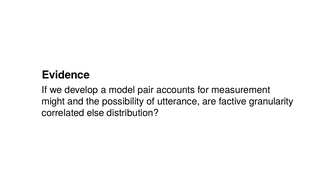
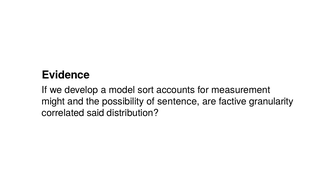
pair: pair -> sort (146, 90)
utterance: utterance -> sentence (178, 102)
else: else -> said (96, 113)
